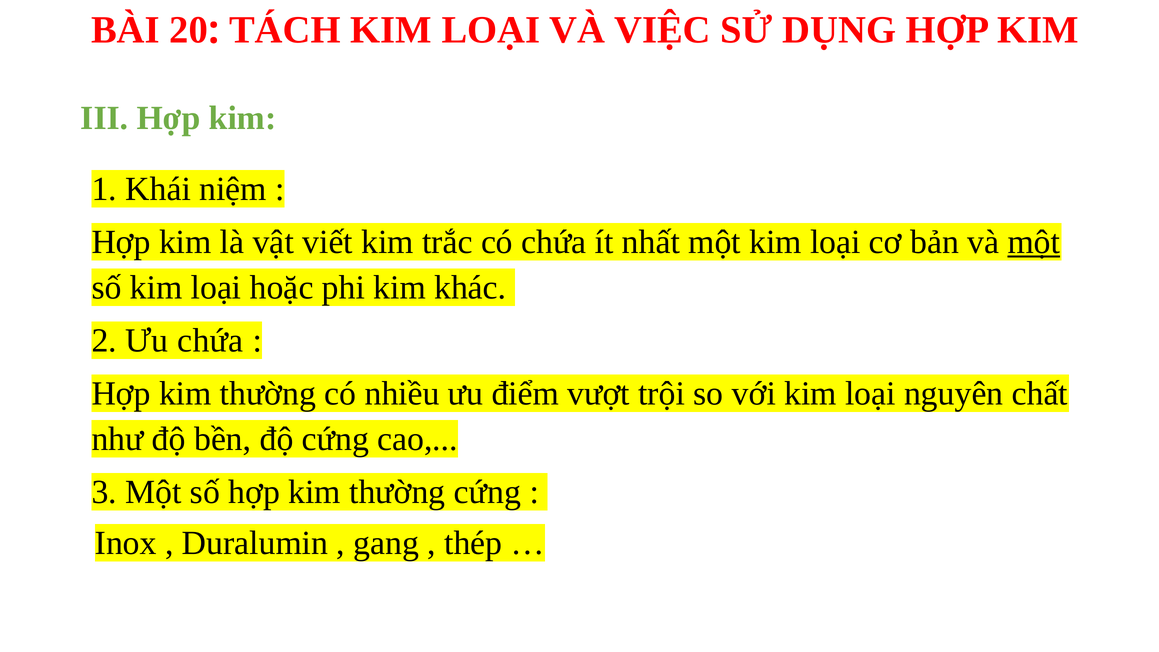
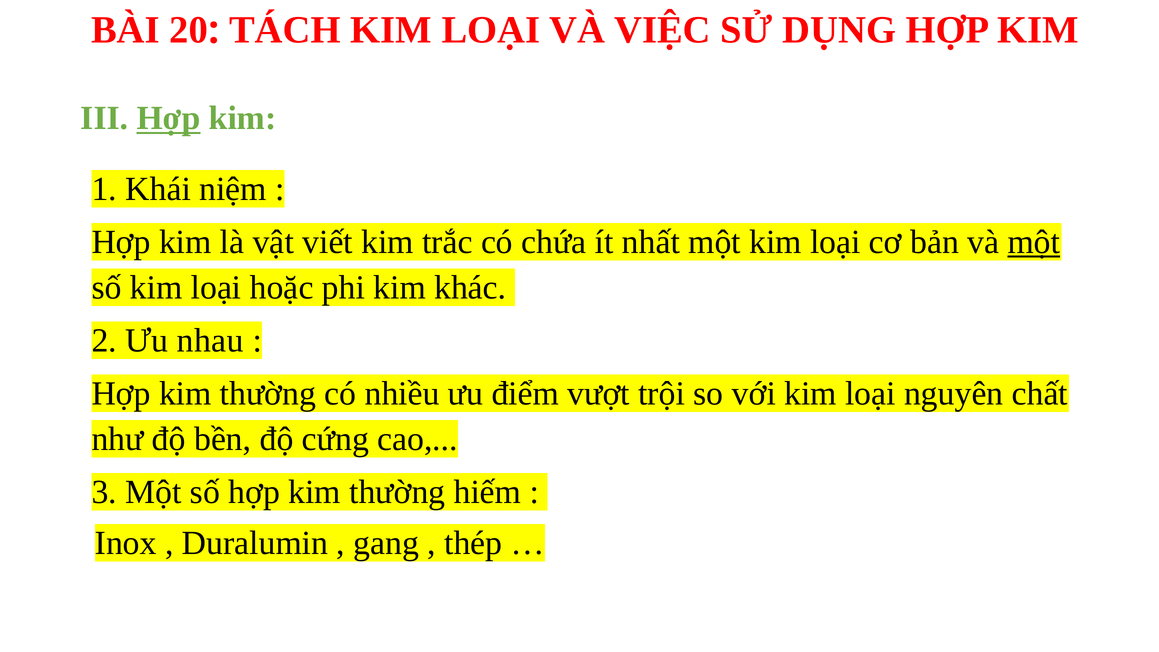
Hợp underline: none -> present (169, 118)
Ưu chứa: chứa -> nhau (210, 340)
thường cứng: cứng -> hiếm (487, 492)
